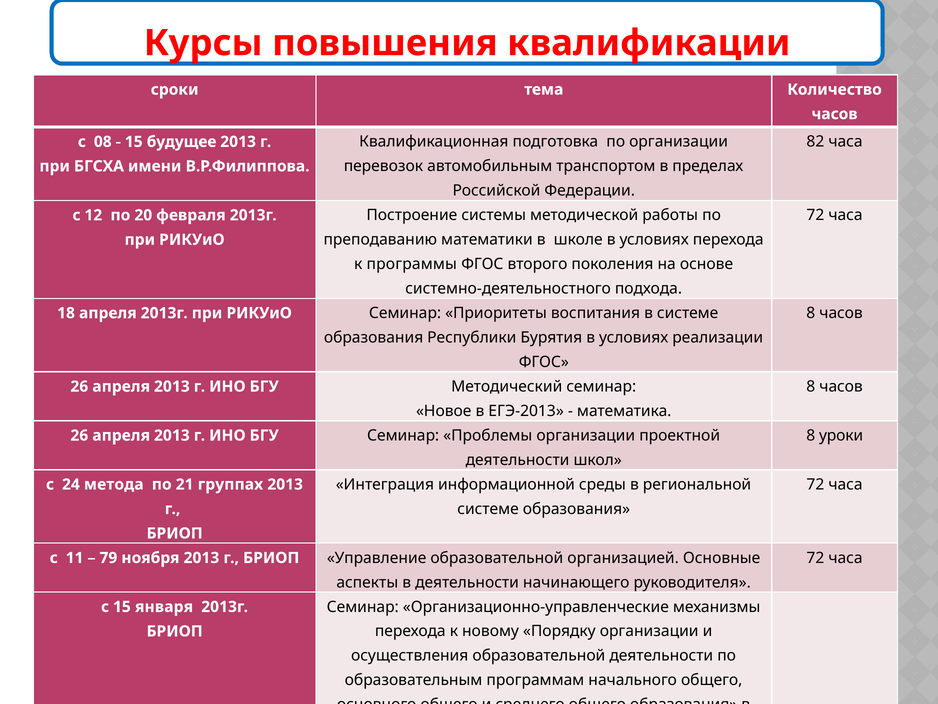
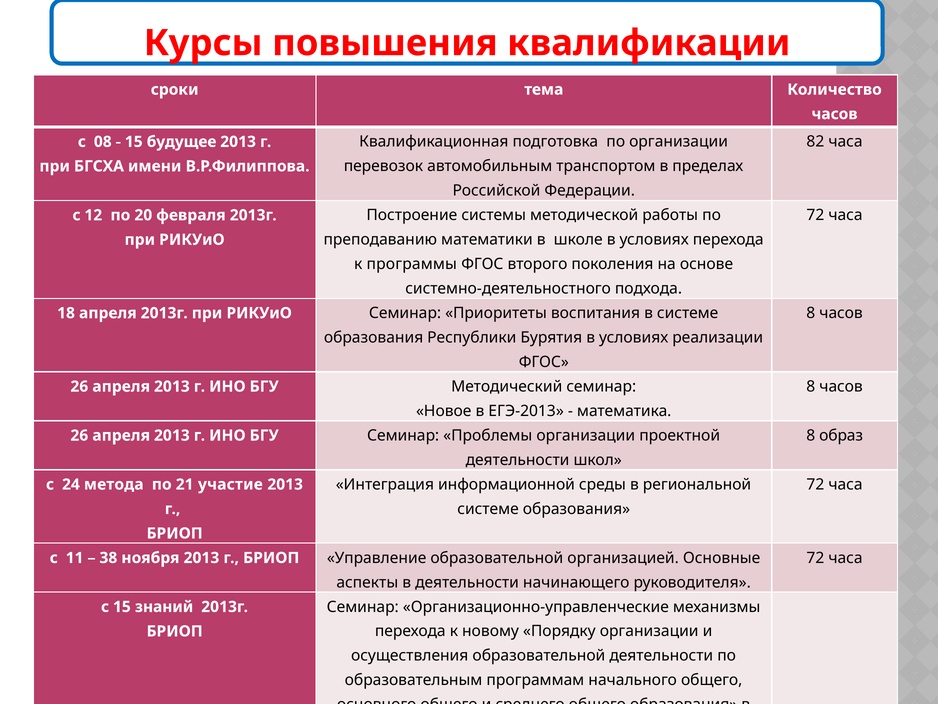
уроки: уроки -> образ (841, 435)
группах: группах -> участие (230, 484)
79: 79 -> 38 (108, 557)
15 января: января -> знаний (164, 606)
